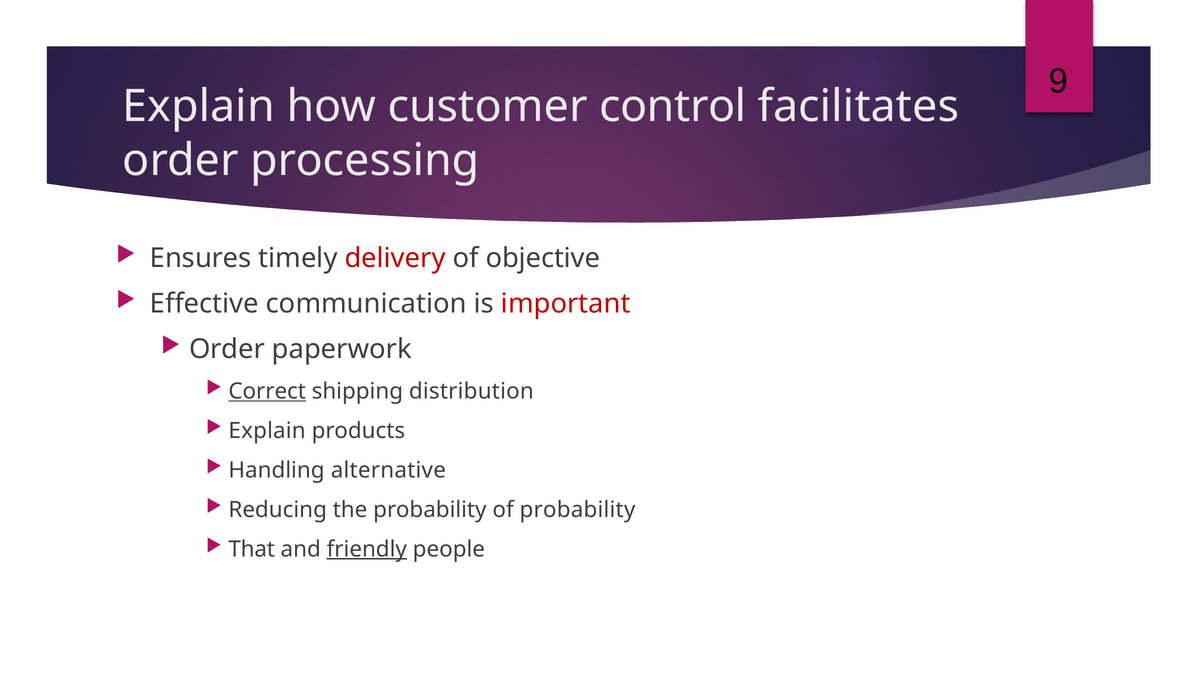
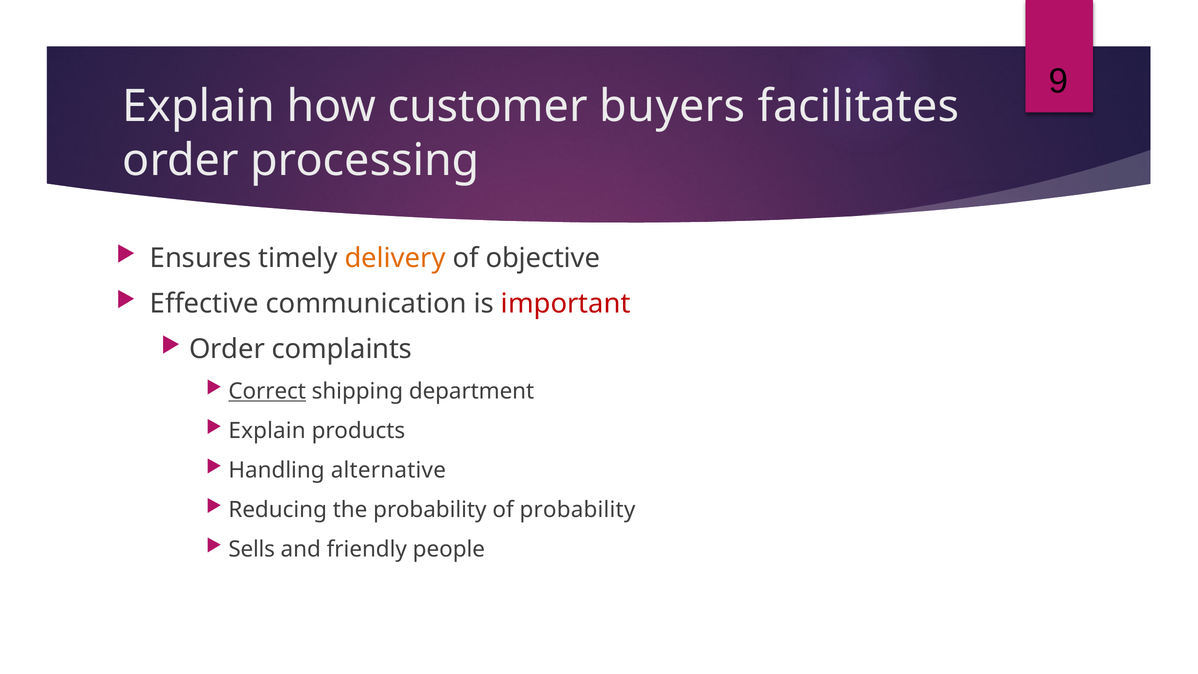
control: control -> buyers (672, 107)
delivery colour: red -> orange (395, 258)
paperwork: paperwork -> complaints (342, 349)
distribution: distribution -> department (472, 391)
That: That -> Sells (252, 549)
friendly underline: present -> none (367, 549)
